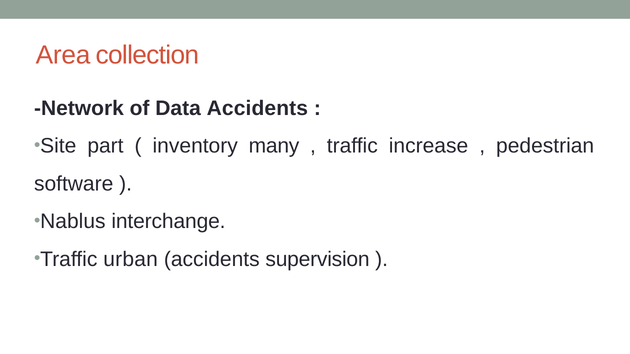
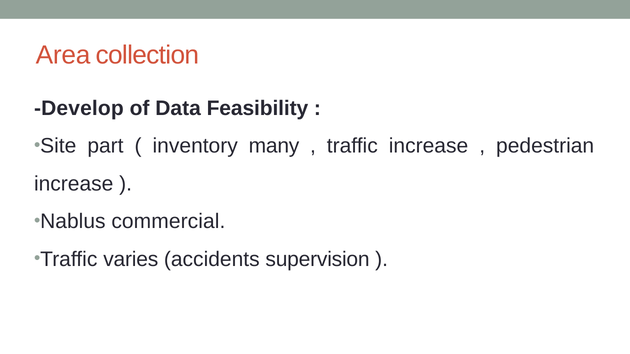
Network: Network -> Develop (79, 108)
Data Accidents: Accidents -> Feasibility (257, 108)
software: software -> increase (74, 184)
interchange: interchange -> commercial (168, 222)
urban: urban -> varies (131, 259)
